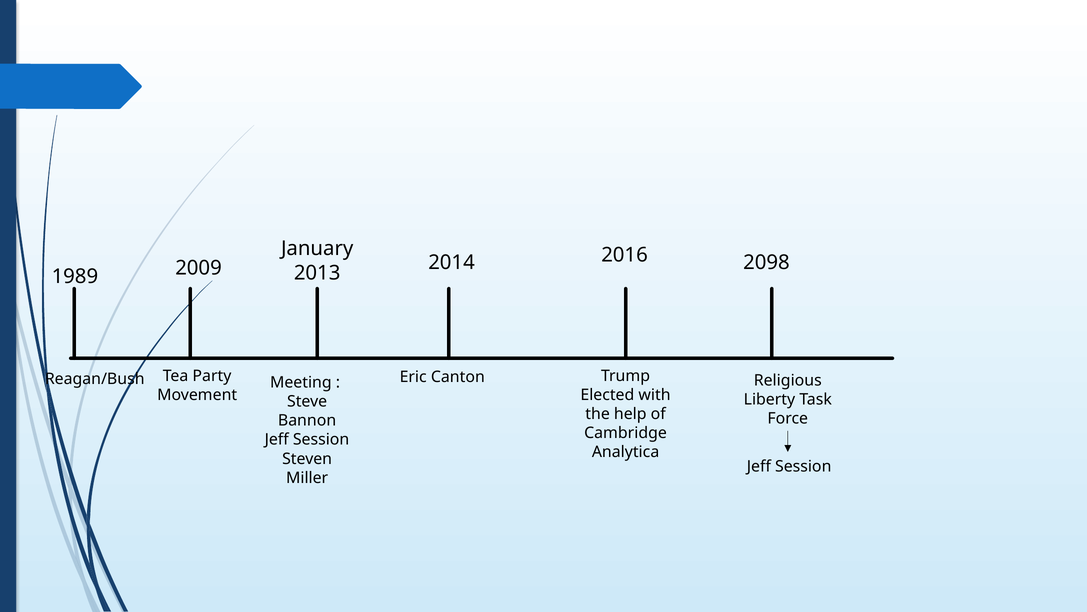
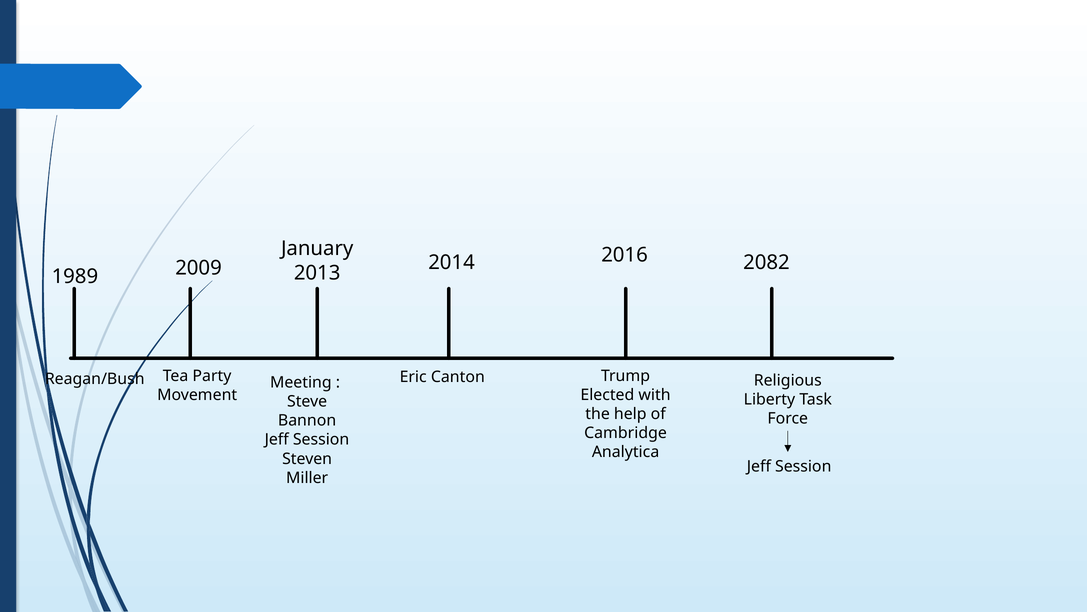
2098: 2098 -> 2082 (766, 262)
